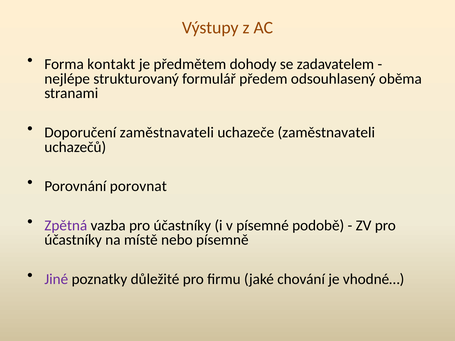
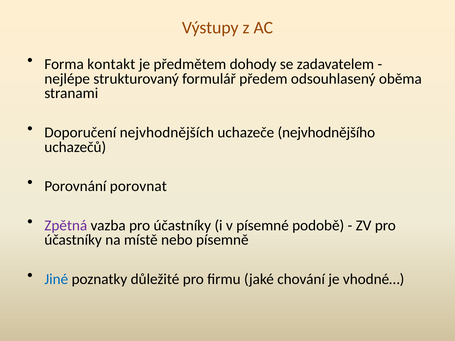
Doporučení zaměstnavateli: zaměstnavateli -> nejvhodnějších (167, 133)
uchazeče zaměstnavateli: zaměstnavateli -> nejvhodnějšího (326, 133)
Jiné colour: purple -> blue (56, 279)
